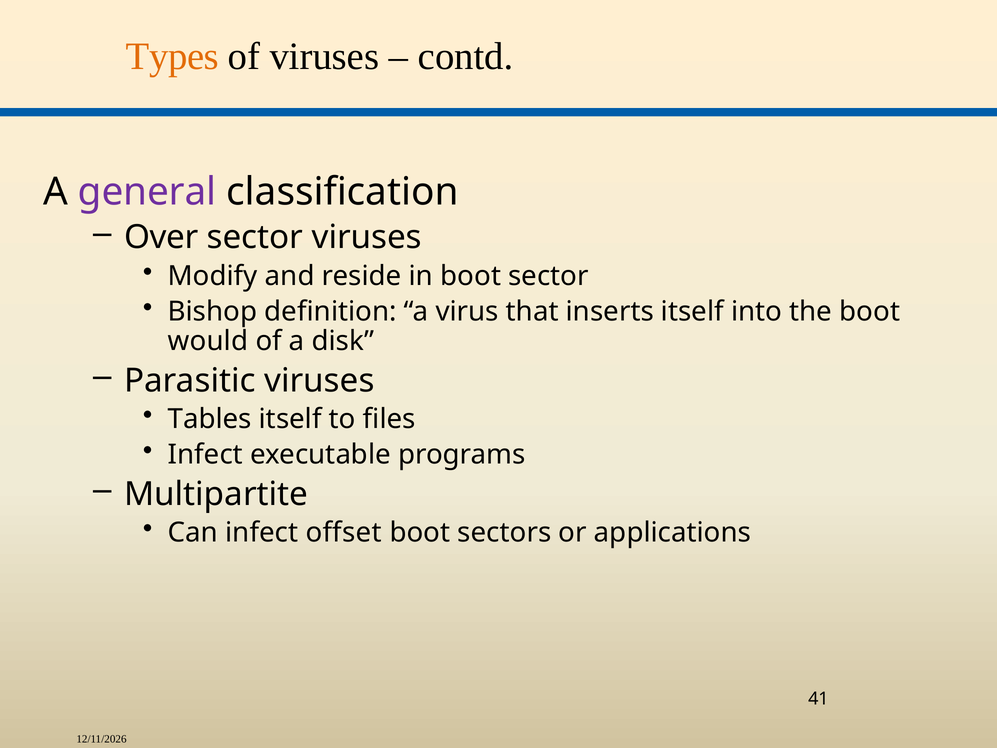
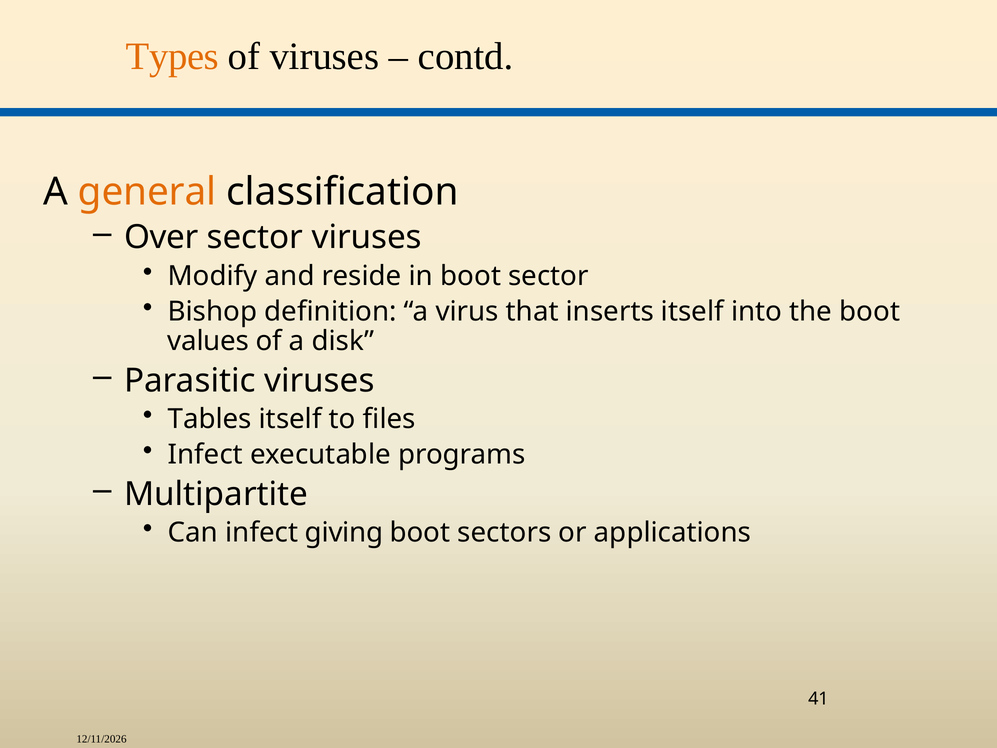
general colour: purple -> orange (147, 192)
would: would -> values (208, 341)
offset: offset -> giving (344, 533)
